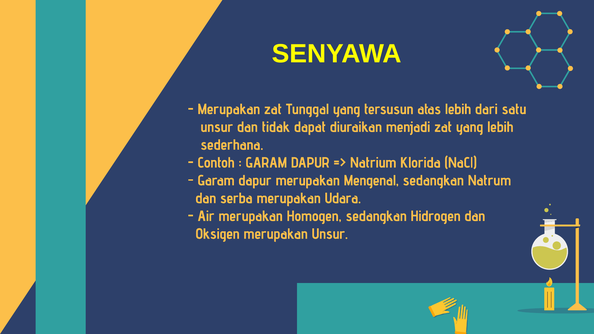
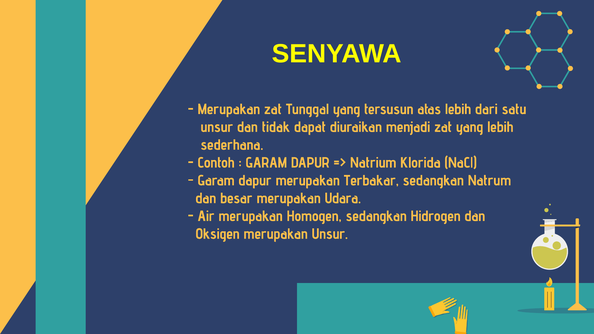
Mengenal: Mengenal -> Terbakar (371, 181)
serba: serba -> besar (236, 198)
